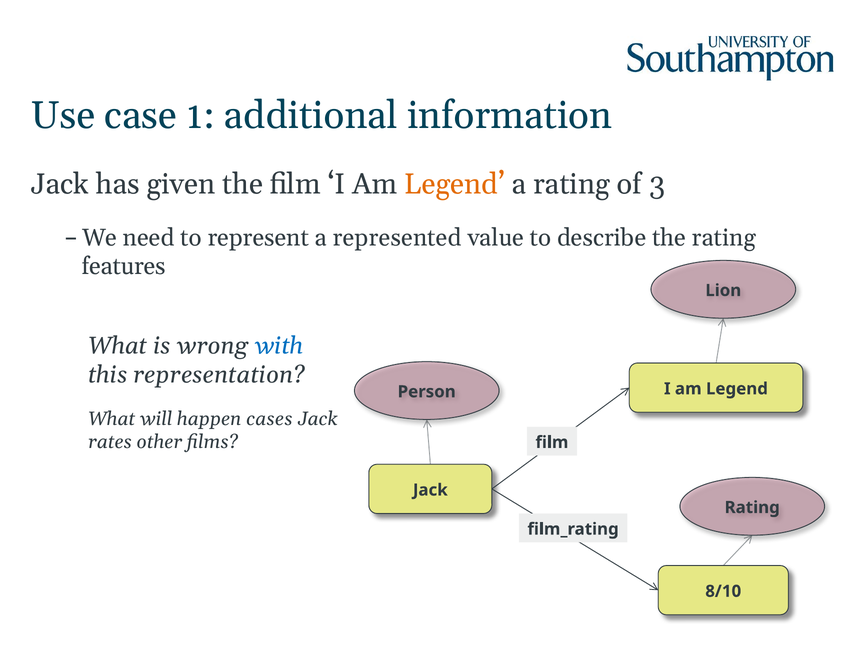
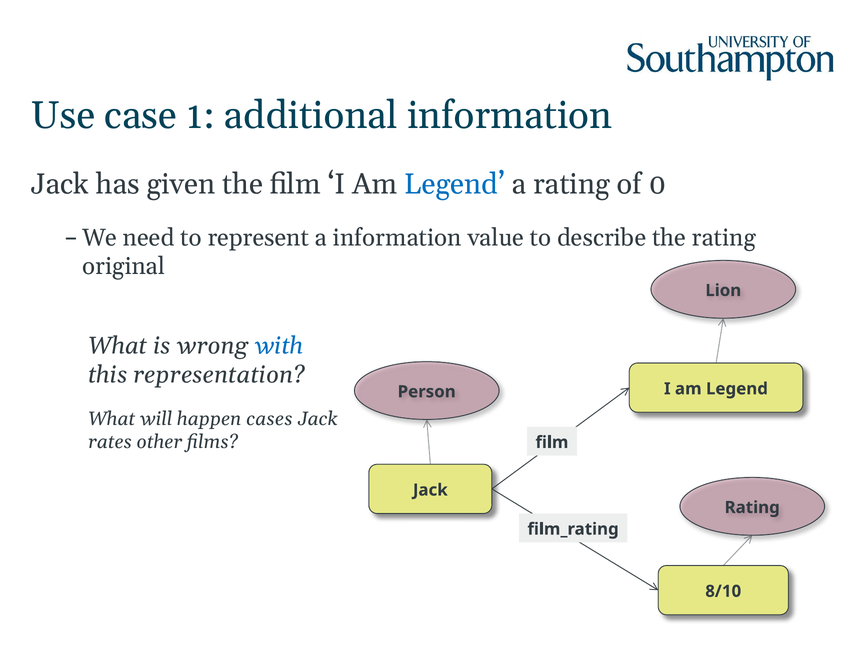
Legend colour: orange -> blue (454, 184)
3: 3 -> 0 (657, 184)
a represented: represented -> information (397, 238)
features: features -> original (124, 266)
